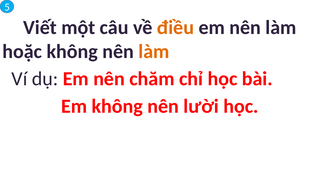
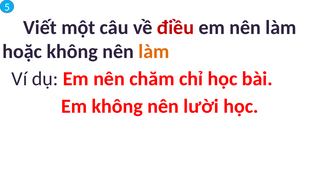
điều colour: orange -> red (175, 28)
